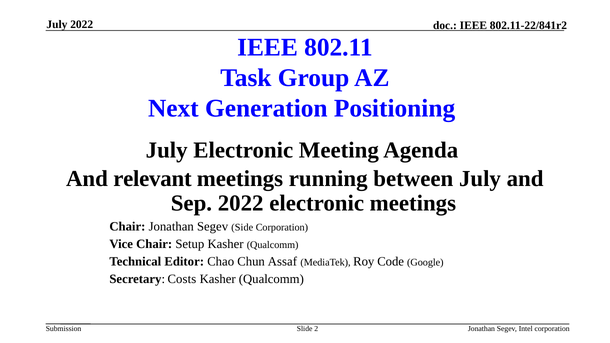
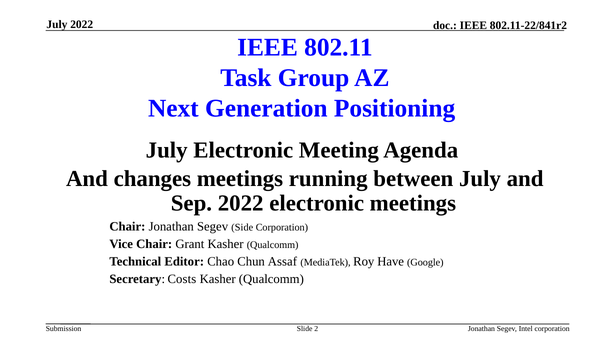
relevant: relevant -> changes (152, 179)
Setup: Setup -> Grant (190, 244)
Code: Code -> Have (391, 261)
